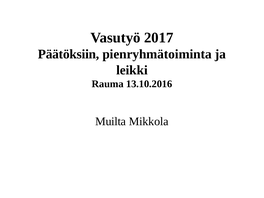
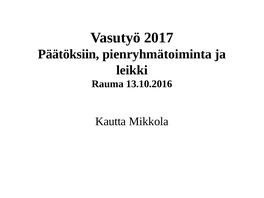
Muilta: Muilta -> Kautta (111, 121)
